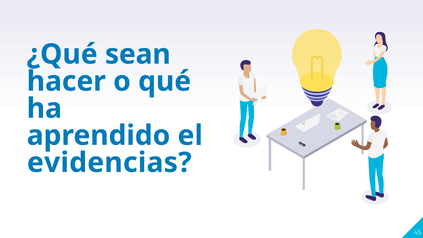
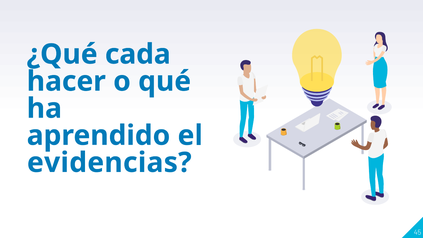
sean: sean -> cada (138, 54)
